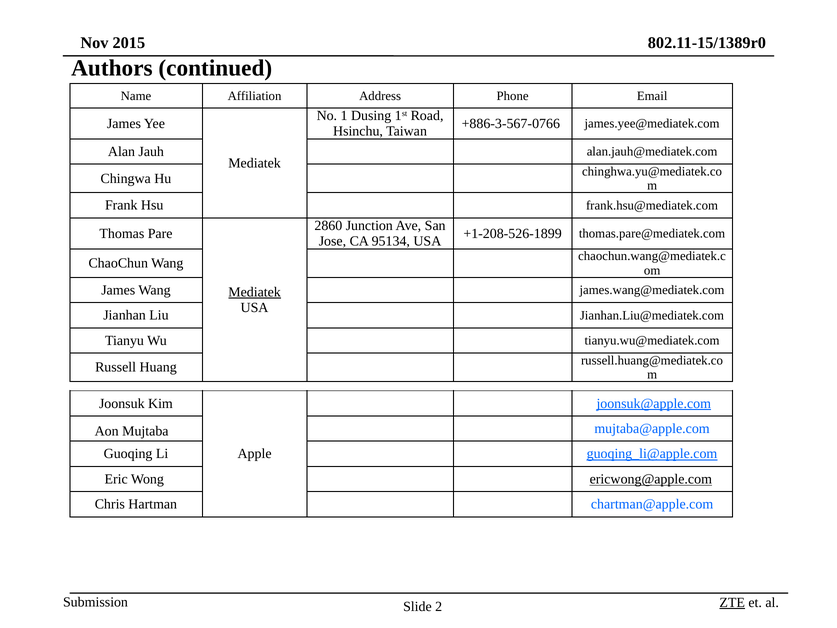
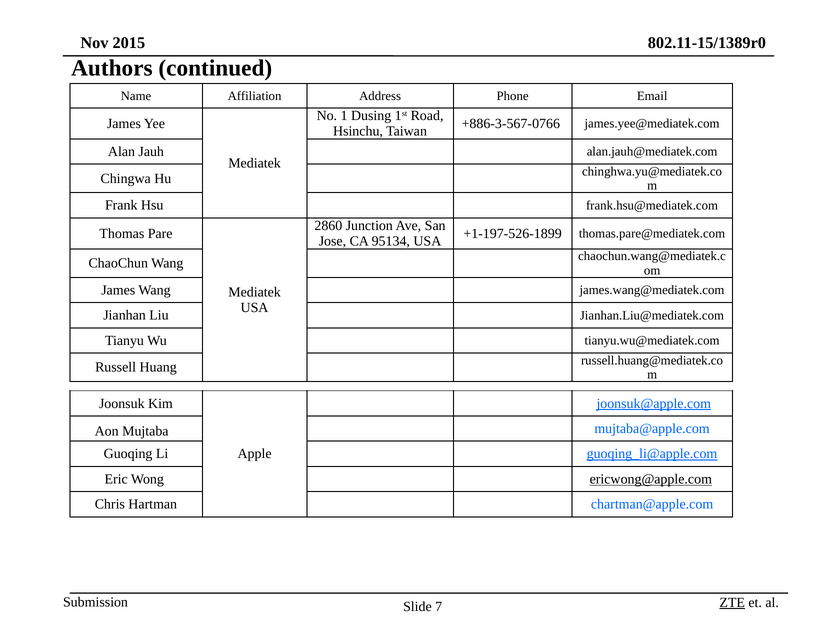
+1-208-526-1899: +1-208-526-1899 -> +1-197-526-1899 (513, 233)
Mediatek underline: present -> none (255, 292)
2: 2 -> 7 (439, 606)
